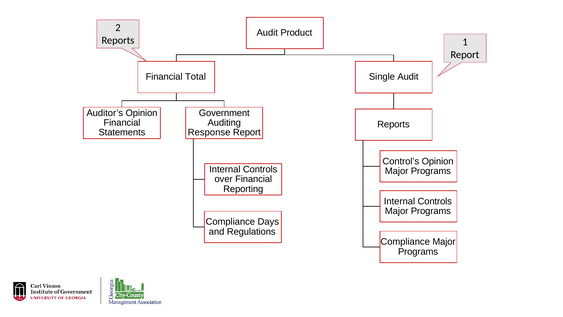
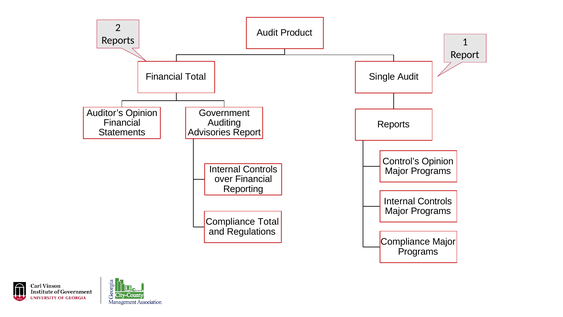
Response: Response -> Advisories (209, 132)
Compliance Days: Days -> Total (268, 222)
